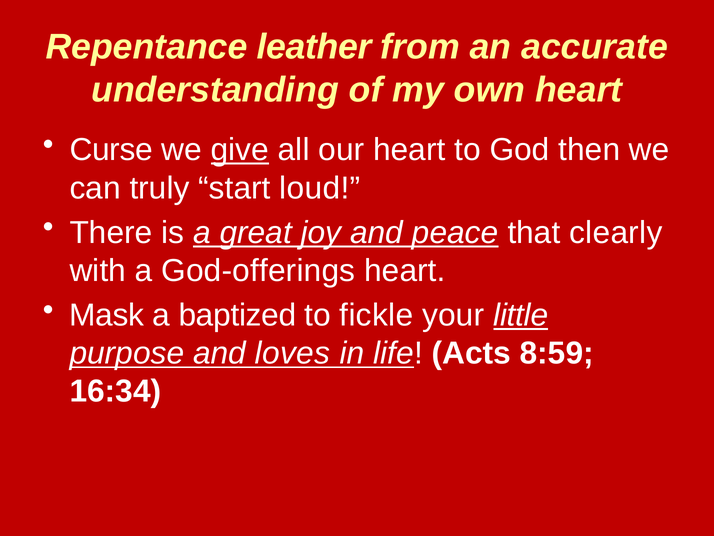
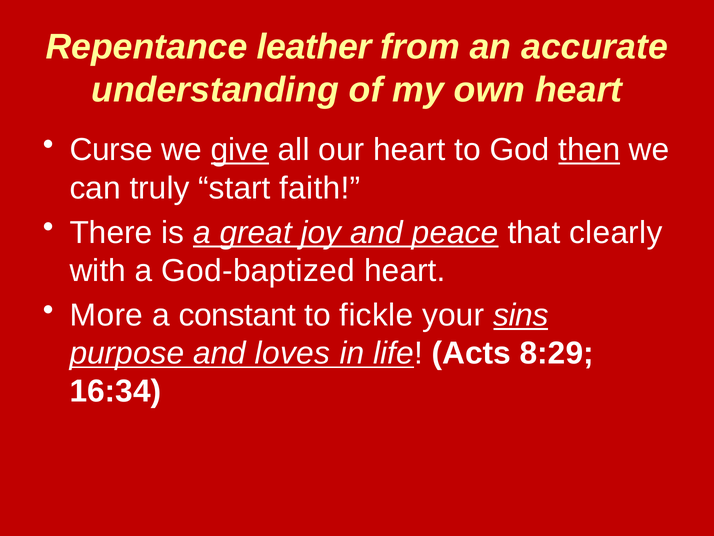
then underline: none -> present (589, 150)
loud: loud -> faith (320, 188)
God-offerings: God-offerings -> God-baptized (258, 270)
Mask: Mask -> More (106, 315)
baptized: baptized -> constant (237, 315)
little: little -> sins (521, 315)
8:59: 8:59 -> 8:29 (557, 353)
